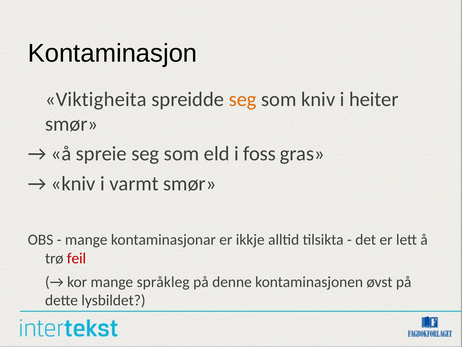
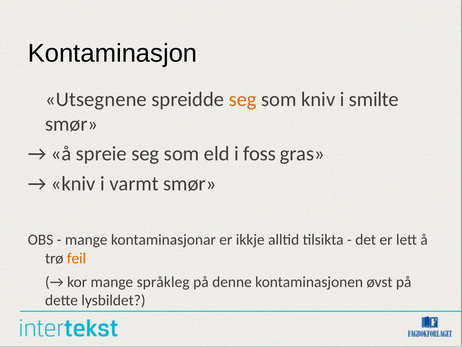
Viktigheita: Viktigheita -> Utsegnene (96, 99)
heiter: heiter -> smilte (374, 99)
feil colour: red -> orange (76, 258)
